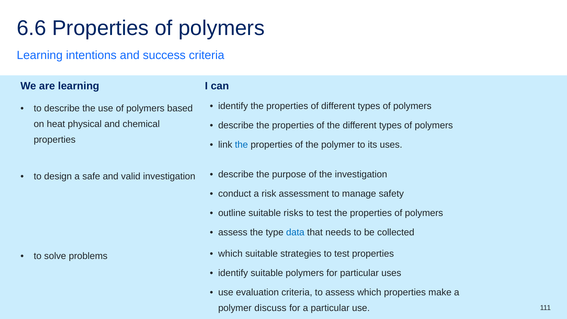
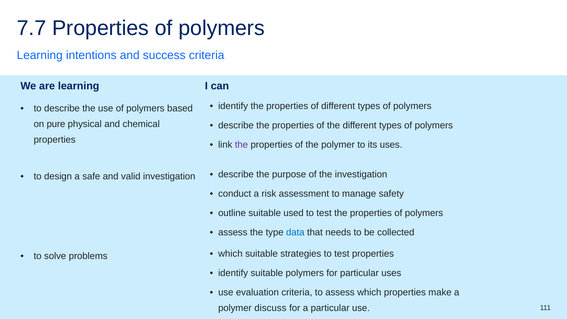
6.6: 6.6 -> 7.7 (32, 28)
heat: heat -> pure (56, 124)
the colour: blue -> purple (241, 145)
risks: risks -> used (294, 213)
